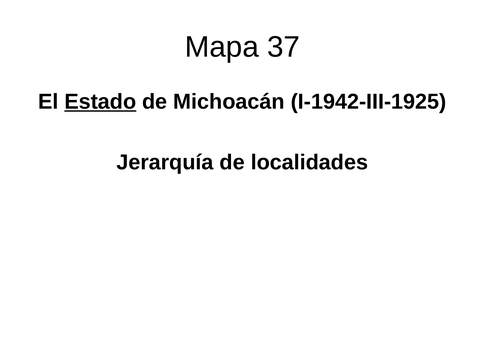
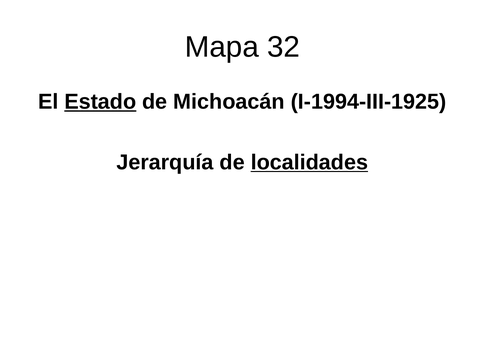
37: 37 -> 32 (284, 47)
I-1942-III-1925: I-1942-III-1925 -> I-1994-III-1925 (369, 102)
localidades underline: none -> present (309, 162)
